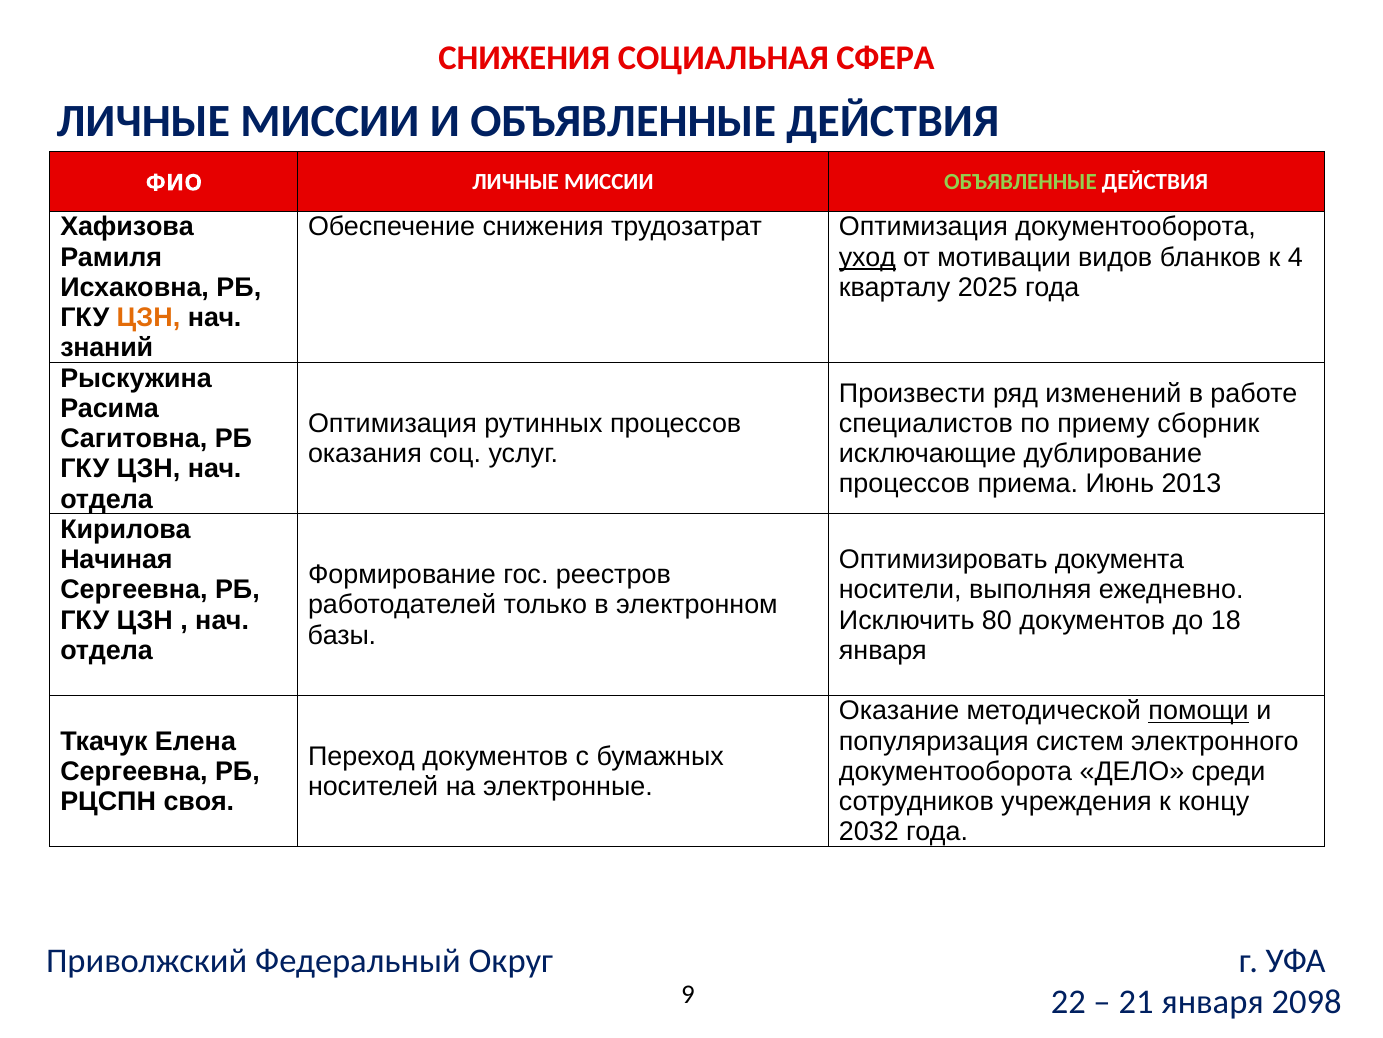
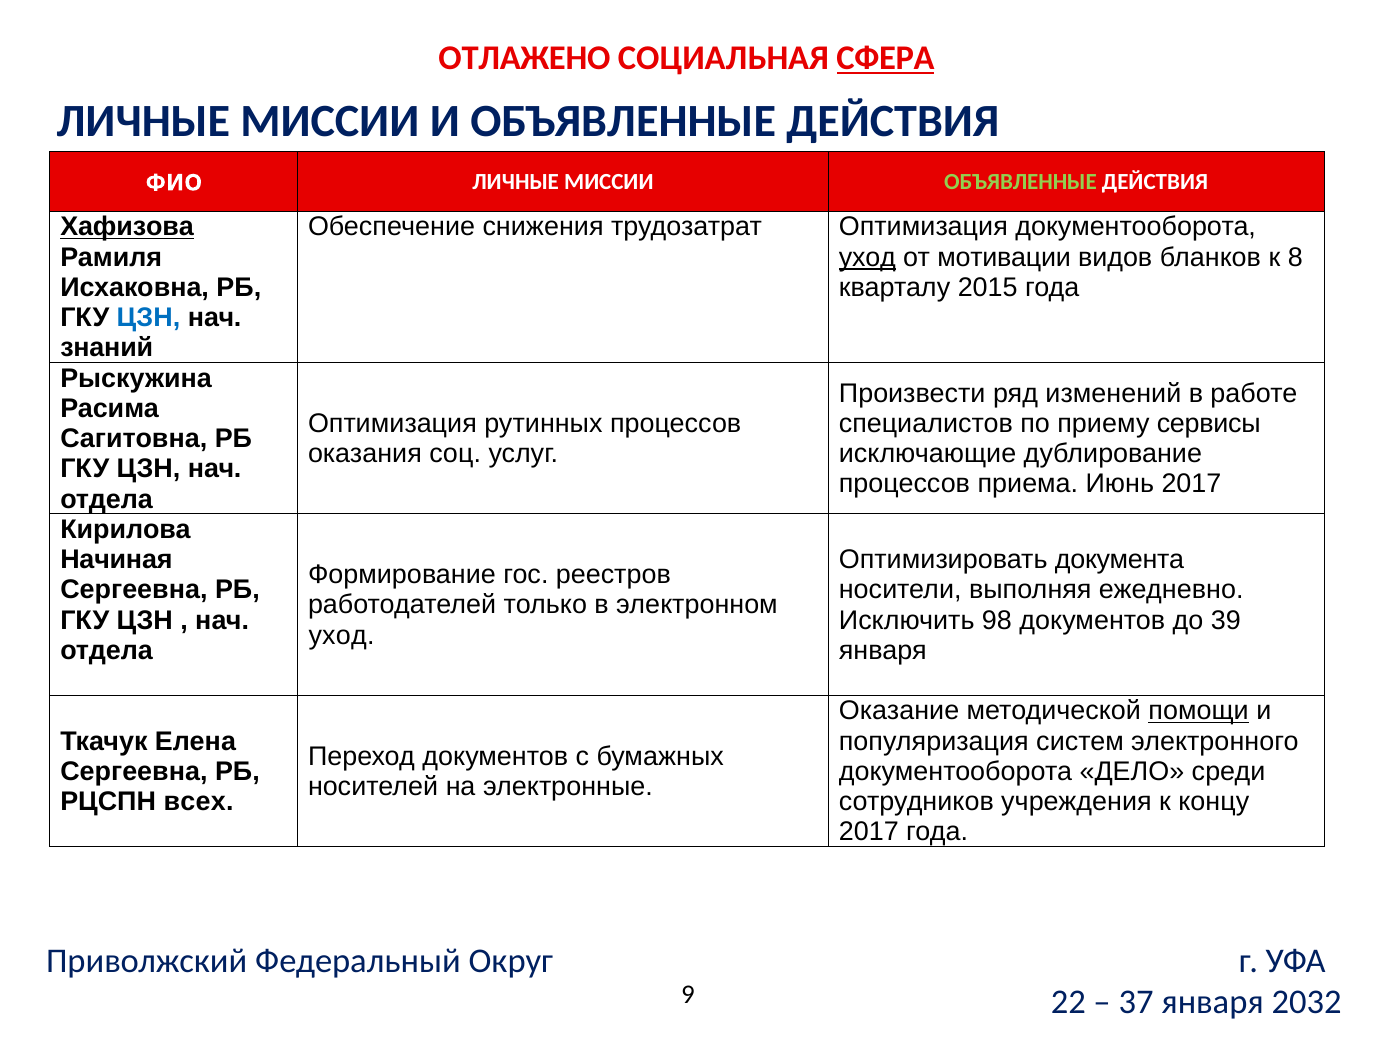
СНИЖЕНИЯ: СНИЖЕНИЯ -> ОТЛАЖЕНО (524, 58)
СФЕРА underline: none -> present (885, 58)
Хафизова underline: none -> present (127, 227)
4: 4 -> 8 (1295, 257)
2025: 2025 -> 2015 (988, 287)
ЦЗН colour: orange -> blue (148, 317)
сборник: сборник -> сервисы (1209, 423)
Июнь 2013: 2013 -> 2017 (1191, 484)
80: 80 -> 98 (997, 620)
18: 18 -> 39 (1226, 620)
базы: базы -> уход (342, 635)
своя: своя -> всех (199, 801)
2032: 2032 -> 2017 (869, 831)
21: 21 -> 37 (1136, 1002)
2098: 2098 -> 2032 (1307, 1002)
